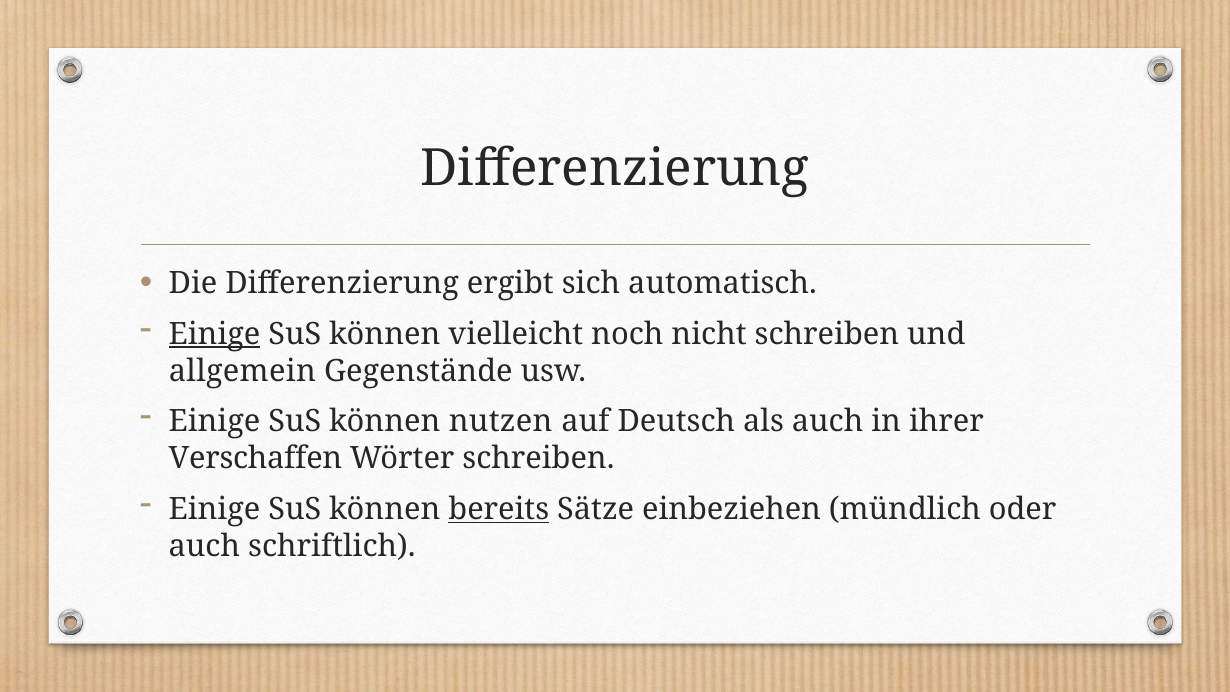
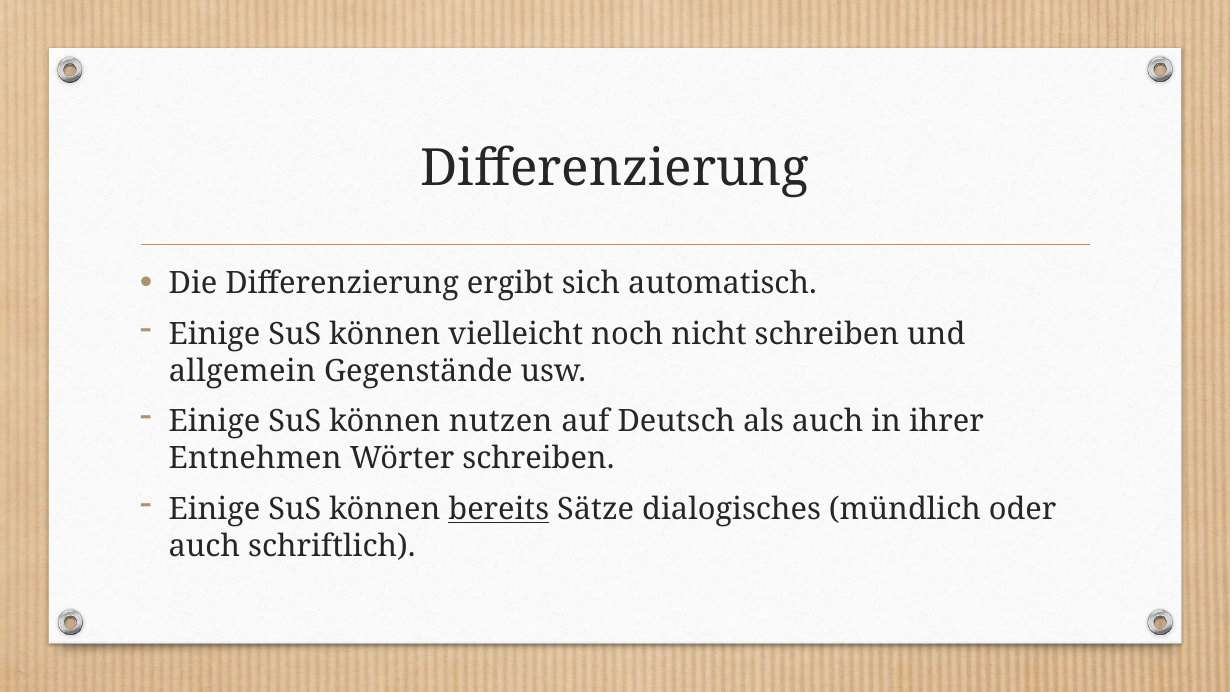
Einige underline: present -> none (215, 334)
Verschaffen: Verschaffen -> Entnehmen (255, 458)
einbeziehen: einbeziehen -> dialogisches (732, 509)
